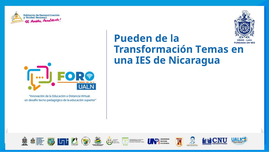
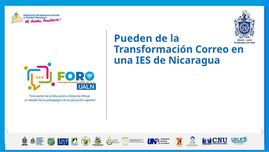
Temas: Temas -> Correo (212, 49)
